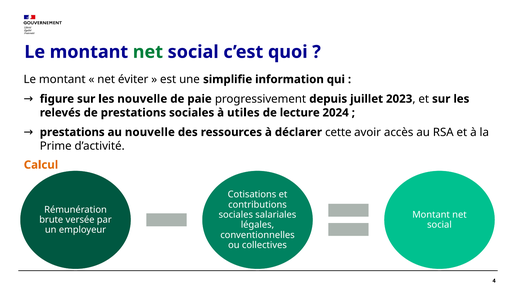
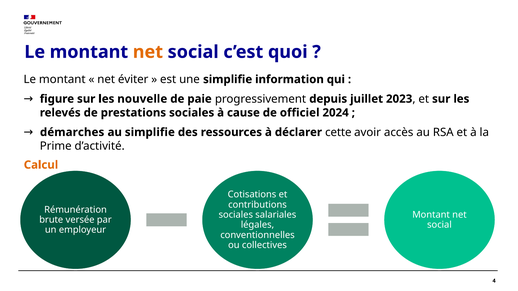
net colour: green -> orange (148, 52)
utiles: utiles -> cause (243, 113)
lecture: lecture -> officiel (300, 113)
prestations: prestations -> démarches (72, 132)
au nouvelle: nouvelle -> simplifie (150, 132)
